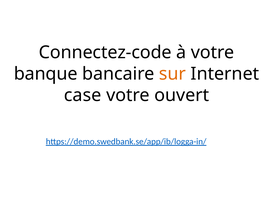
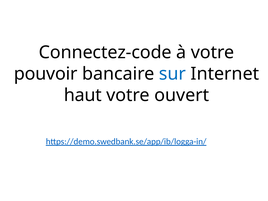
banque: banque -> pouvoir (46, 74)
sur colour: orange -> blue (172, 74)
case: case -> haut (83, 95)
